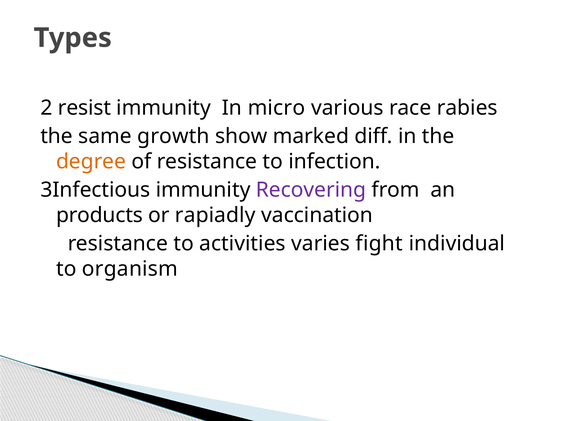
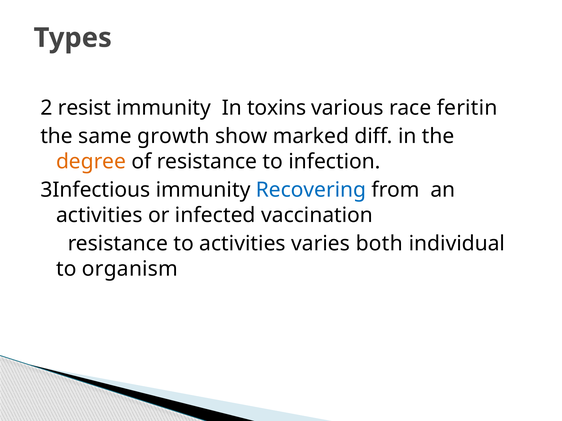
micro: micro -> toxins (277, 108)
rabies: rabies -> feritin (467, 108)
Recovering colour: purple -> blue (311, 190)
products: products -> activities (99, 215)
rapiadly: rapiadly -> infected (215, 215)
fight: fight -> both (379, 244)
